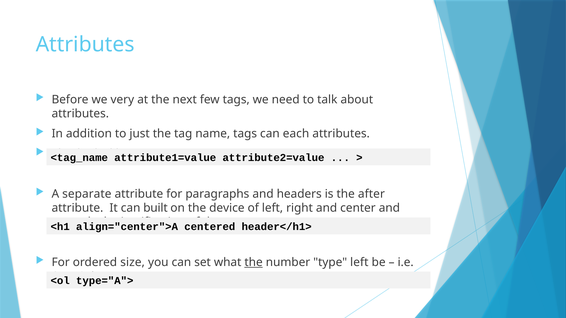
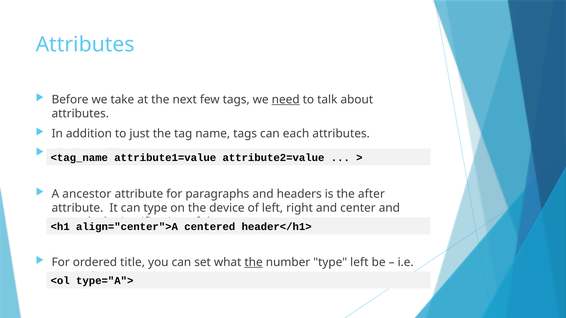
very: very -> take (122, 100)
need underline: none -> present (286, 100)
separate: separate -> ancestor (87, 194)
can built: built -> type (155, 208)
size: size -> title (133, 262)
